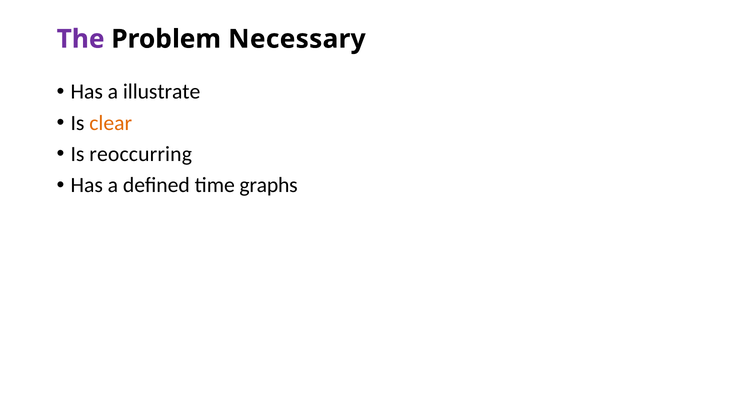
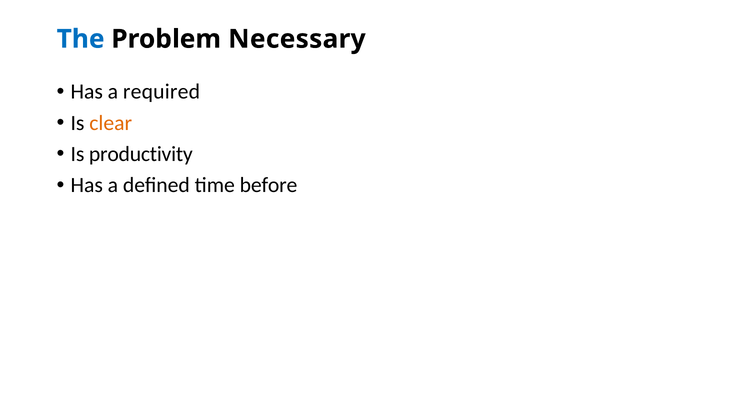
The colour: purple -> blue (81, 39)
illustrate: illustrate -> required (162, 92)
reoccurring: reoccurring -> productivity (141, 154)
graphs: graphs -> before (269, 185)
